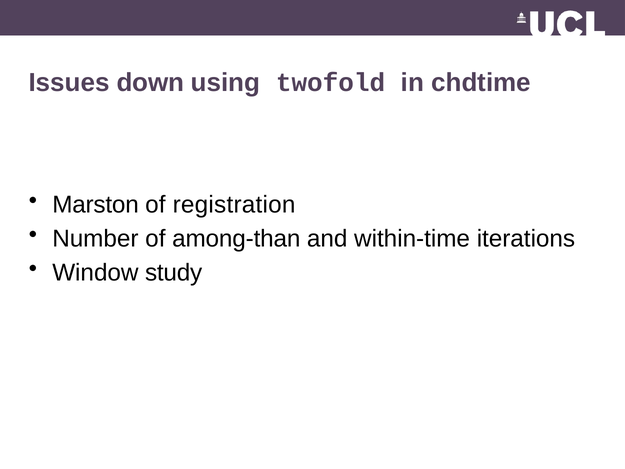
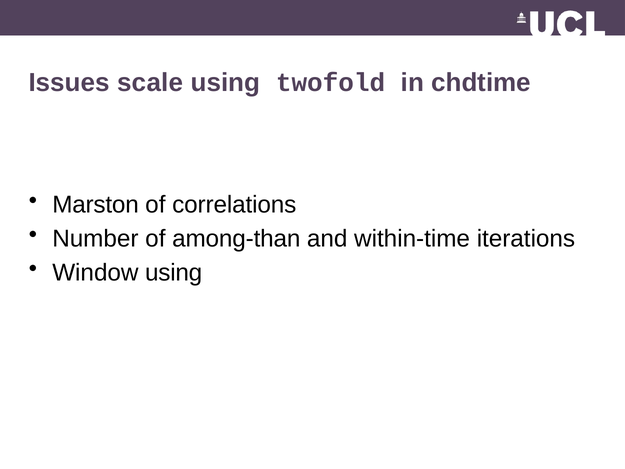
down: down -> scale (150, 83)
registration: registration -> correlations (234, 205)
Window study: study -> using (174, 273)
